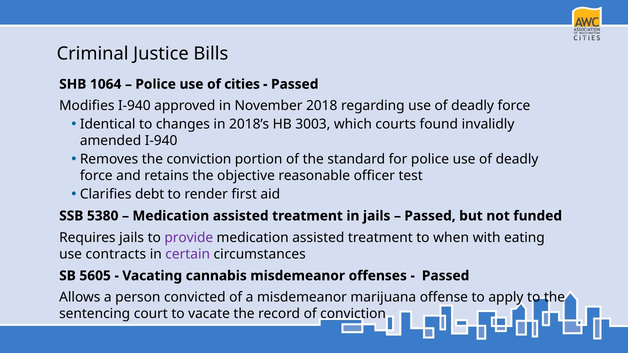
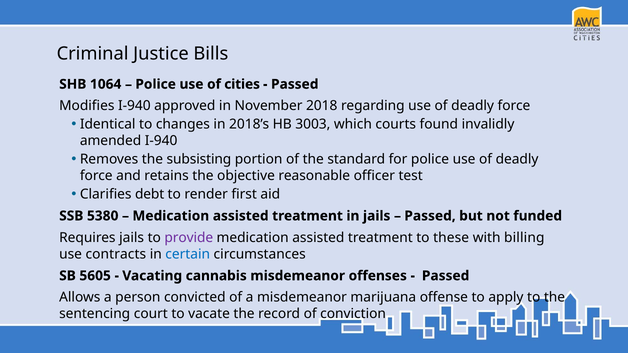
the conviction: conviction -> subsisting (199, 159)
when: when -> these (451, 238)
eating: eating -> billing (524, 238)
certain colour: purple -> blue (188, 254)
